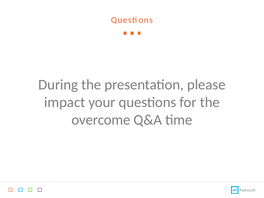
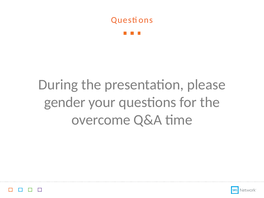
impact: impact -> gender (65, 102)
